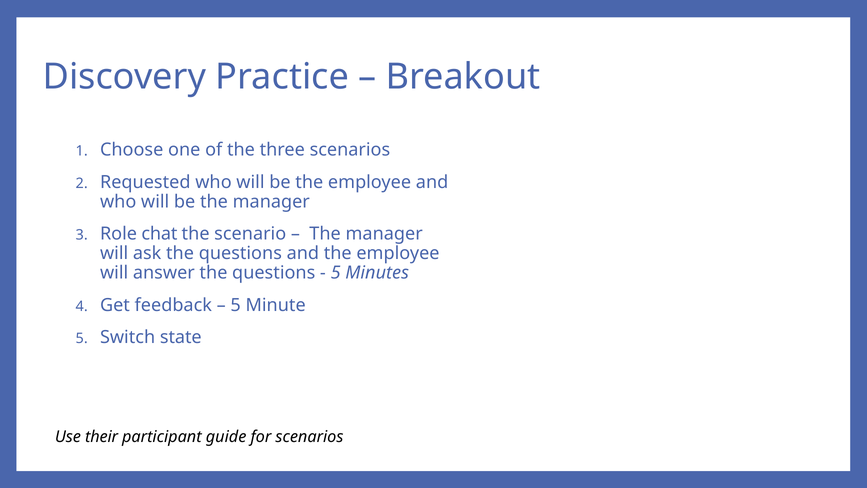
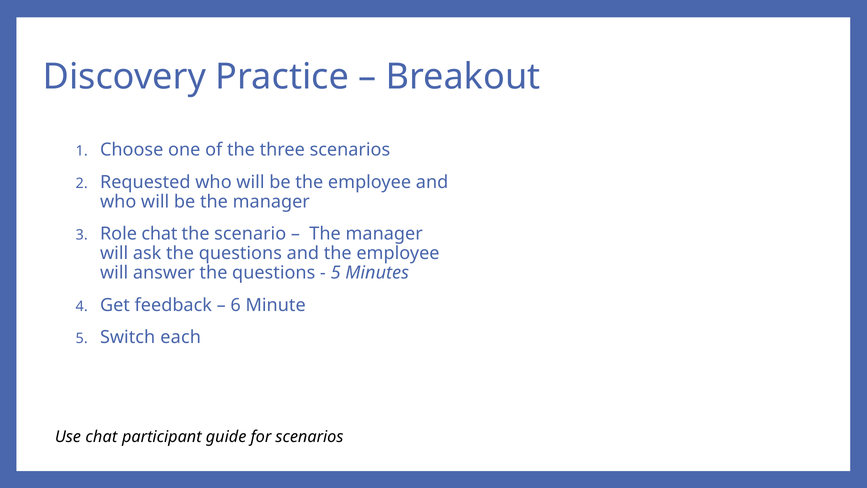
5: 5 -> 6 (236, 305)
state: state -> each (181, 337)
Use their: their -> chat (101, 437)
